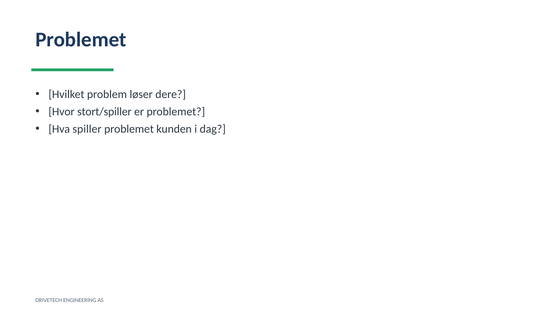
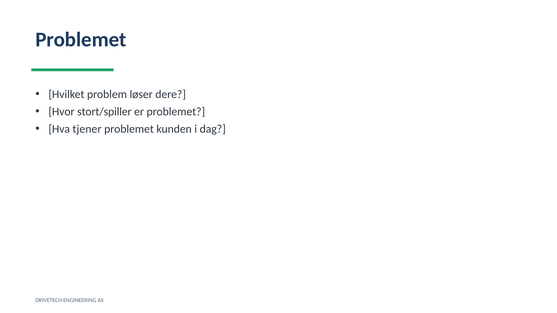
spiller: spiller -> tjener (87, 129)
